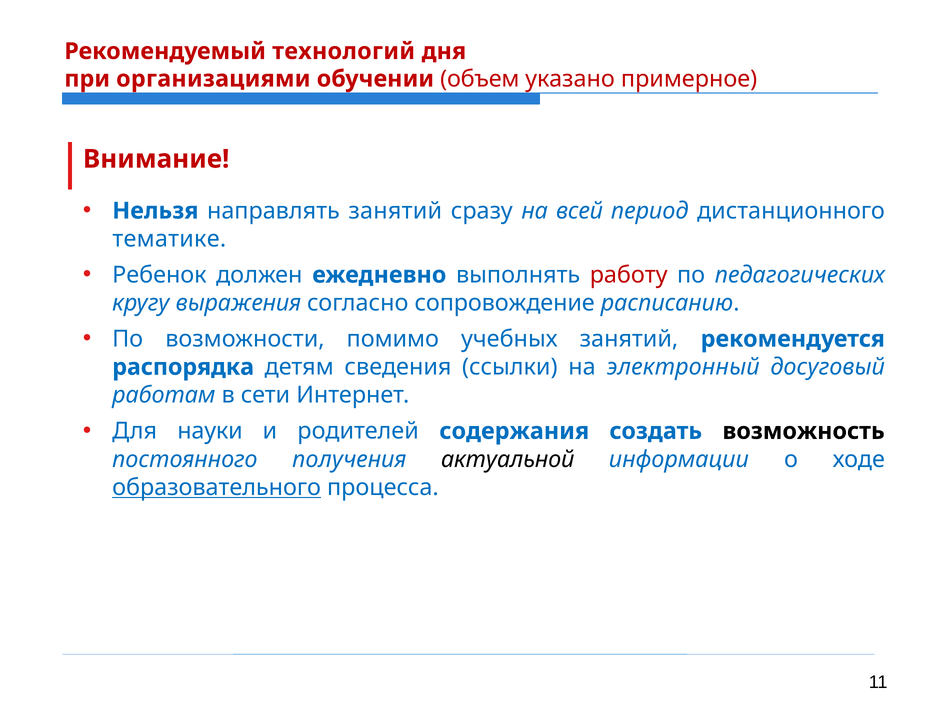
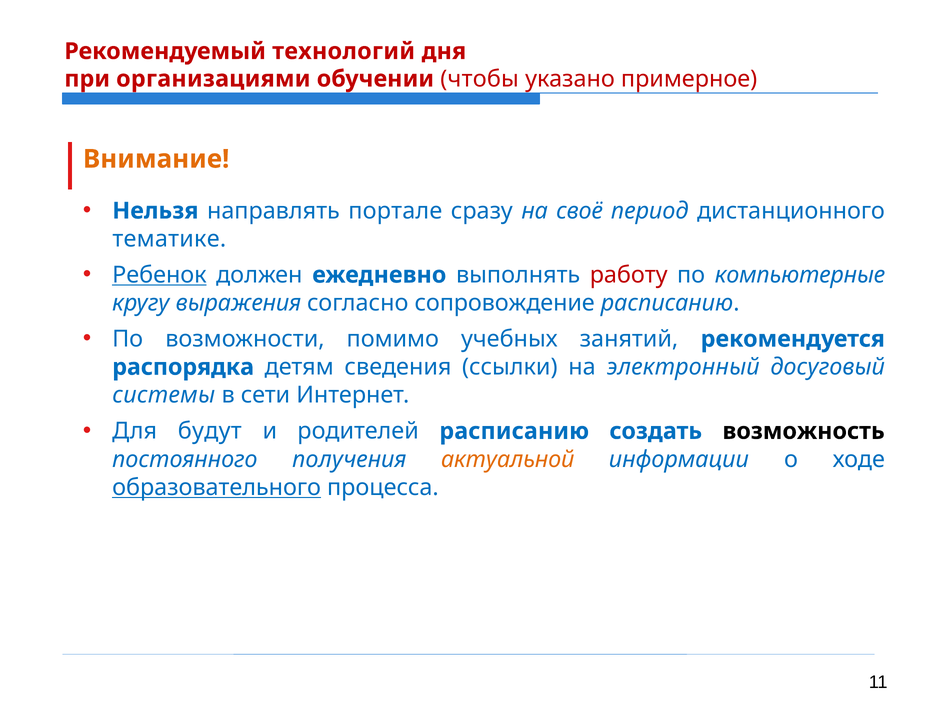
объем: объем -> чтобы (480, 79)
Внимание colour: red -> orange (156, 159)
направлять занятий: занятий -> портале (395, 211)
всей: всей -> своё (580, 211)
Ребенок underline: none -> present (159, 275)
педагогических: педагогических -> компьютерные (800, 275)
работам: работам -> системы (164, 395)
науки: науки -> будут (210, 431)
родителей содержания: содержания -> расписанию (514, 431)
актуальной colour: black -> orange (508, 459)
